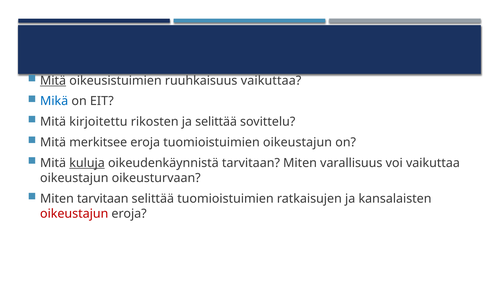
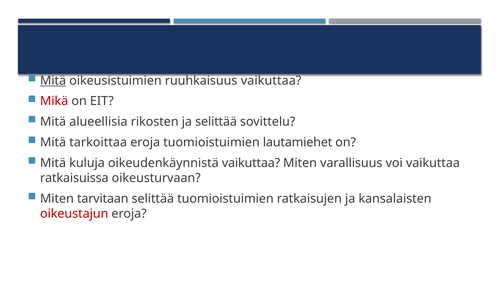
Mikä colour: blue -> red (54, 101)
kirjoitettu: kirjoitettu -> alueellisia (98, 122)
merkitsee: merkitsee -> tarkoittaa (98, 142)
tuomioistuimien oikeustajun: oikeustajun -> lautamiehet (298, 142)
kuluja underline: present -> none (87, 163)
oikeudenkäynnistä tarvitaan: tarvitaan -> vaikuttaa (251, 163)
oikeustajun: oikeustajun -> ratkaisuissa (74, 178)
